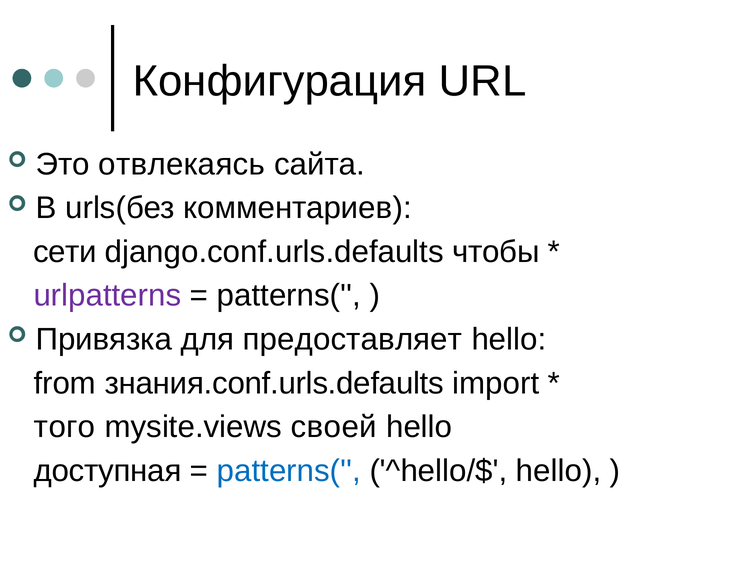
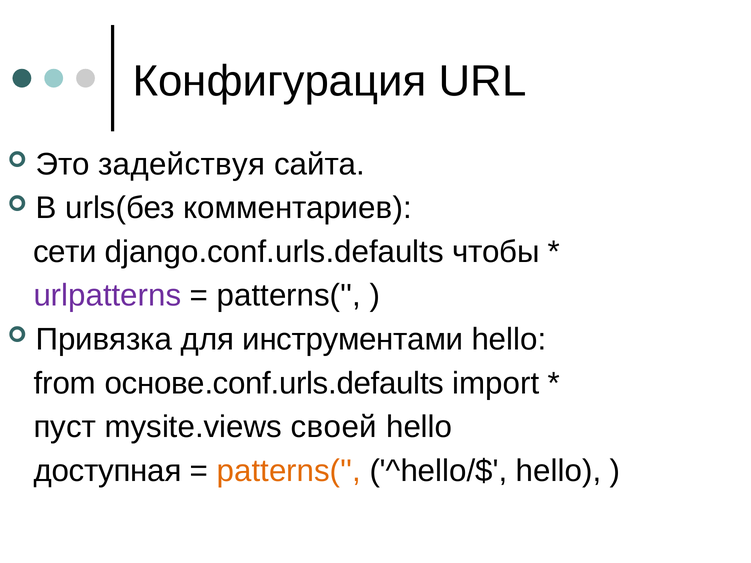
отвлекаясь: отвлекаясь -> задействуя (182, 164)
предоставляет: предоставляет -> инструментами (353, 340)
знания.conf.urls.defaults: знания.conf.urls.defaults -> основе.conf.urls.defaults (274, 383)
того: того -> пуст (65, 427)
patterns( colour: blue -> orange (289, 471)
